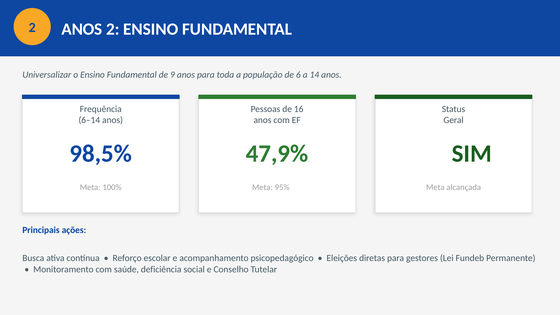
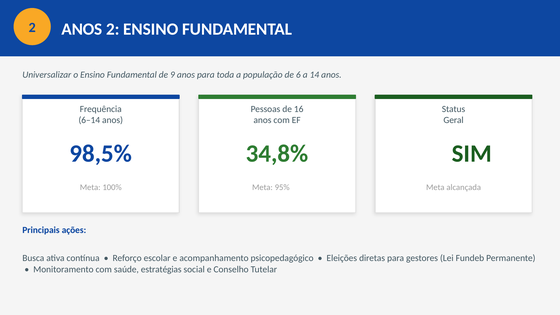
47,9%: 47,9% -> 34,8% (277, 153)
deficiência: deficiência -> estratégias (161, 269)
